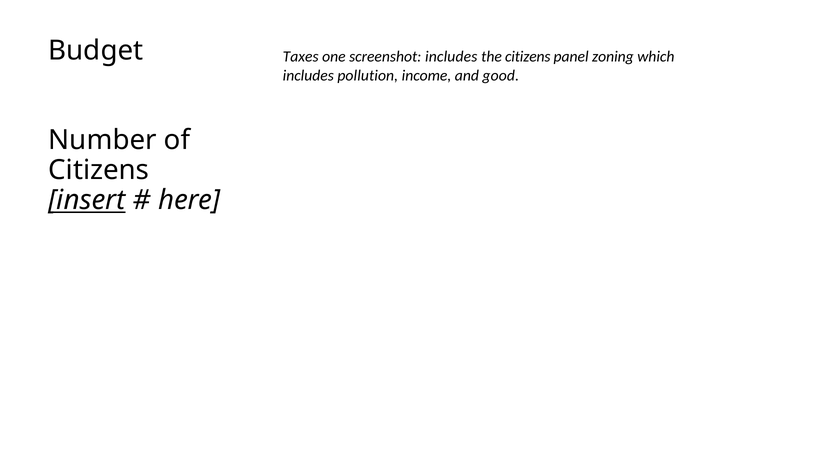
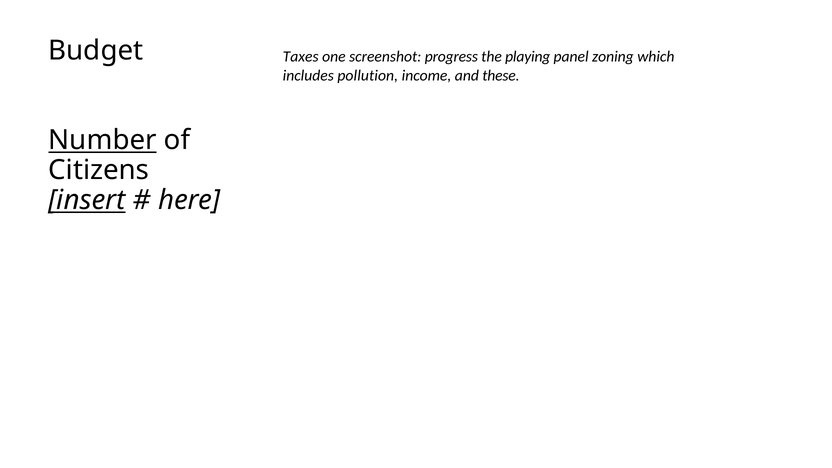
screenshot includes: includes -> progress (451, 57)
the citizens: citizens -> playing (528, 57)
good: good -> these (501, 76)
Number underline: none -> present (103, 140)
